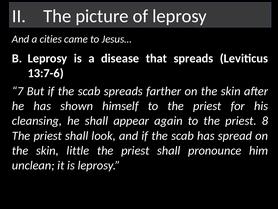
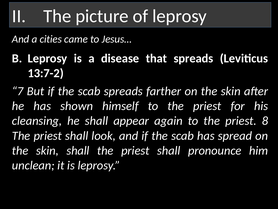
13:7-6: 13:7-6 -> 13:7-2 (46, 73)
skin little: little -> shall (78, 150)
